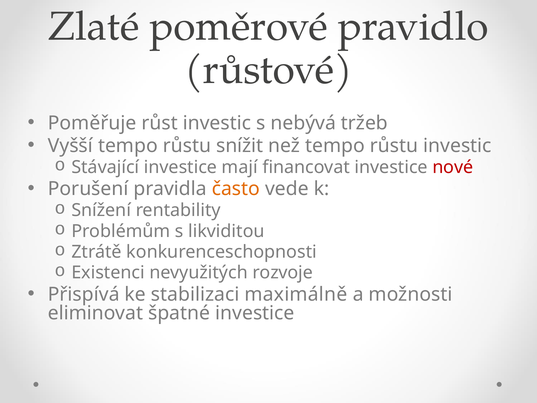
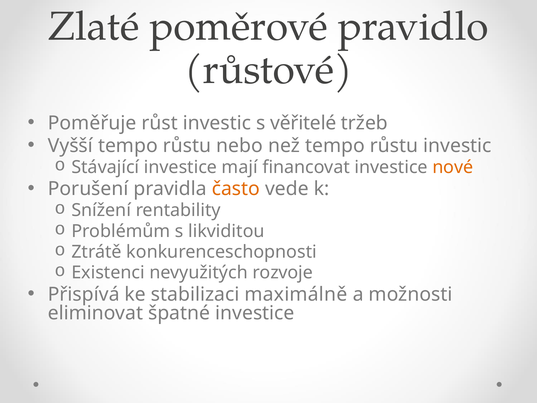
nebývá: nebývá -> věřitelé (303, 123)
snížit: snížit -> nebo (240, 146)
nové colour: red -> orange (453, 167)
